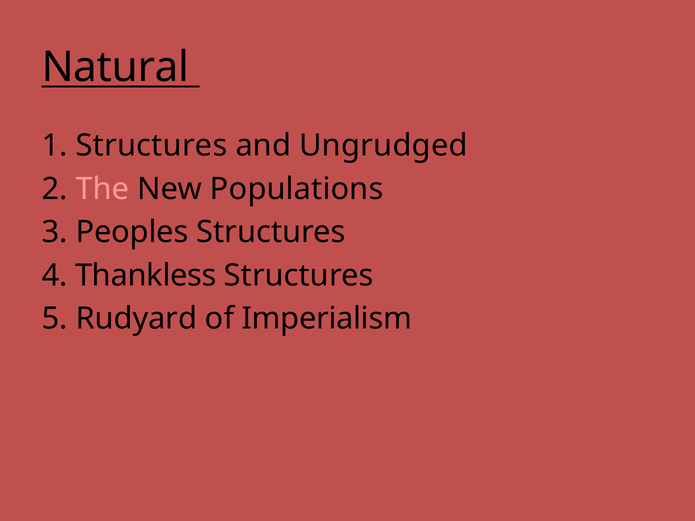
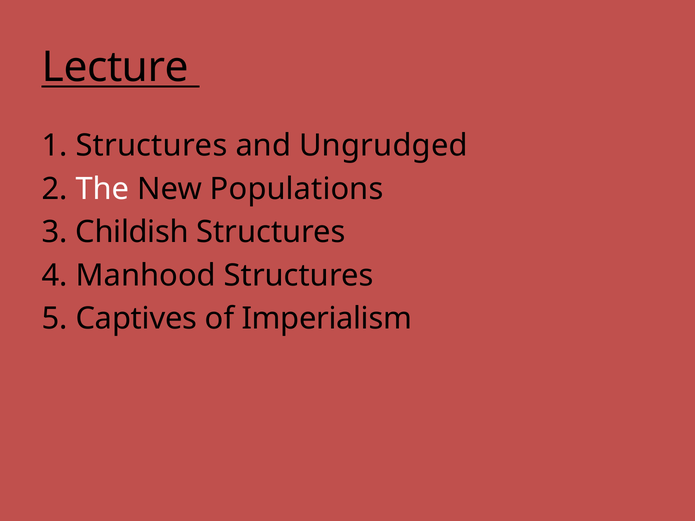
Natural: Natural -> Lecture (115, 67)
The colour: pink -> white (102, 189)
Peoples: Peoples -> Childish (132, 232)
Thankless: Thankless -> Manhood (146, 276)
Rudyard: Rudyard -> Captives (136, 319)
